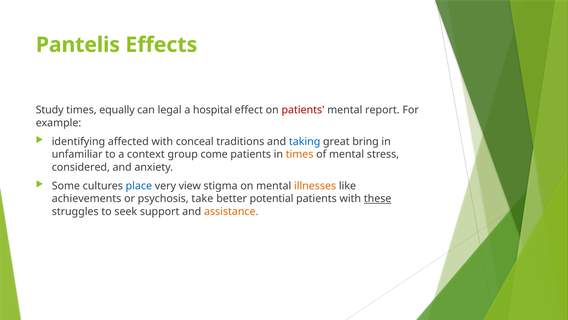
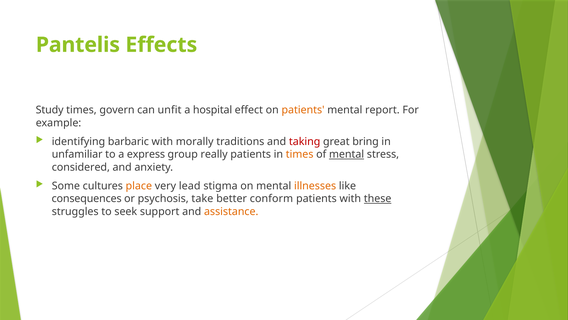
equally: equally -> govern (117, 110)
legal: legal -> unfit (170, 110)
patients colour: red -> orange (303, 110)
affected: affected -> barbaric (128, 141)
conceal: conceal -> morally (195, 141)
taking colour: blue -> red (305, 141)
context: context -> express (146, 154)
come: come -> really (214, 154)
mental underline: none -> present (347, 154)
place colour: blue -> orange (139, 186)
view: view -> lead (190, 186)
achievements: achievements -> consequences (87, 198)
potential: potential -> conform (271, 198)
